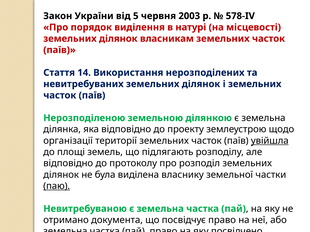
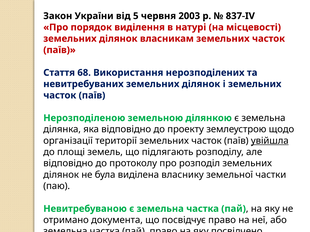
578-IV: 578-IV -> 837-IV (240, 16)
14: 14 -> 68 (84, 73)
паю underline: present -> none (57, 186)
